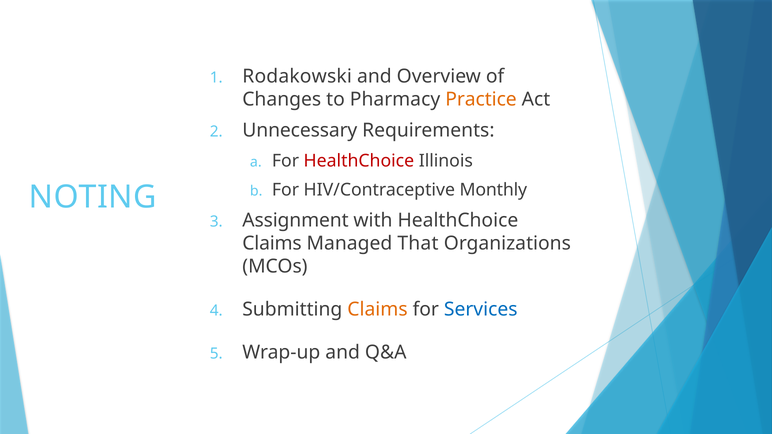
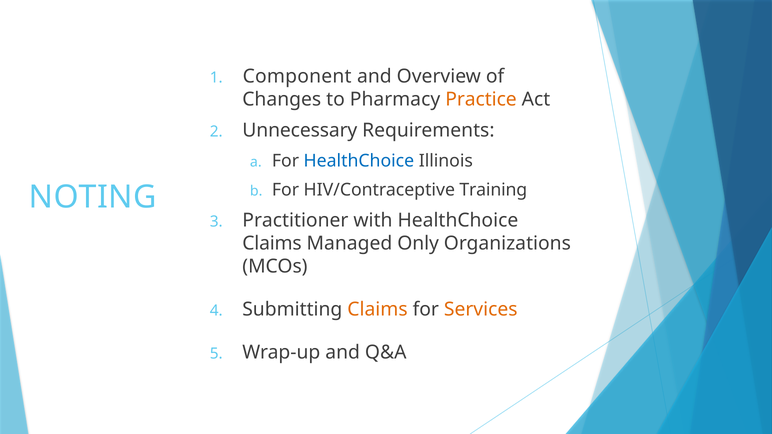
Rodakowski: Rodakowski -> Component (297, 76)
HealthChoice colour: red -> blue (359, 161)
Monthly: Monthly -> Training (493, 190)
Assignment: Assignment -> Practitioner (295, 220)
That: That -> Only (418, 244)
Services colour: blue -> orange (481, 310)
